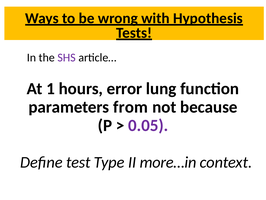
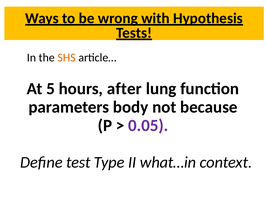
SHS colour: purple -> orange (67, 57)
1: 1 -> 5 (51, 88)
error: error -> after (124, 88)
from: from -> body (131, 107)
more…in: more…in -> what…in (168, 162)
